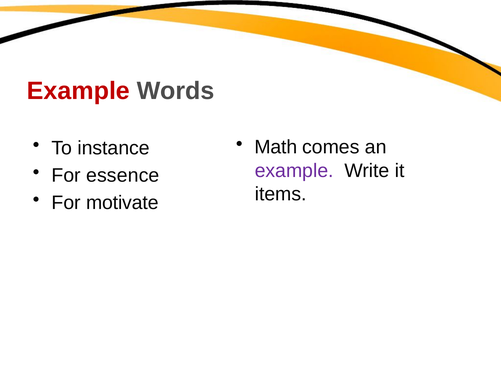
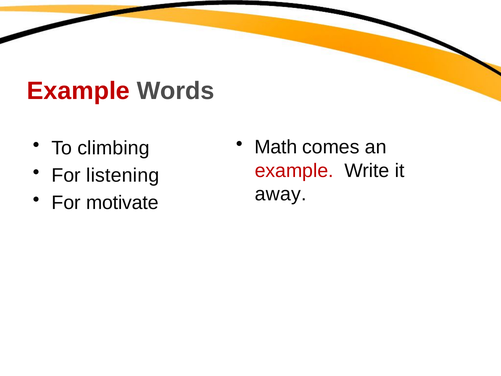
instance: instance -> climbing (114, 148)
example colour: purple -> red (294, 170)
essence: essence -> listening (123, 175)
items: items -> away (281, 194)
